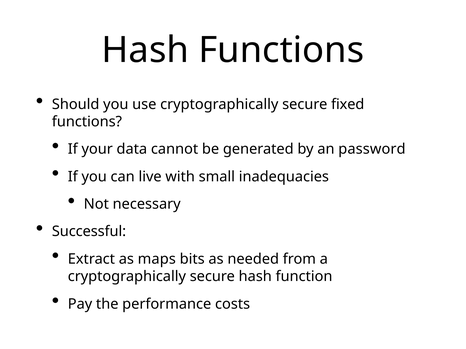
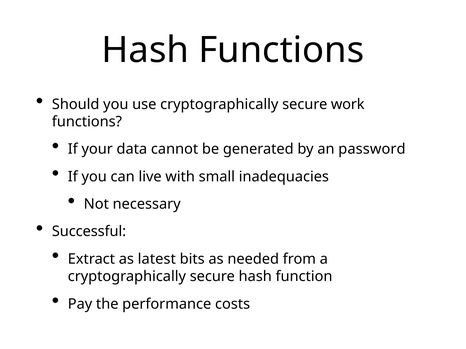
fixed: fixed -> work (348, 104)
maps: maps -> latest (157, 259)
